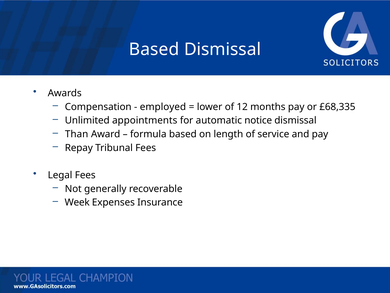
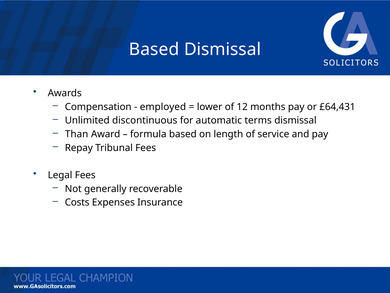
£68,335: £68,335 -> £64,431 (337, 107)
appointments: appointments -> discontinuous (145, 120)
notice: notice -> terms (258, 120)
Week: Week -> Costs (77, 202)
